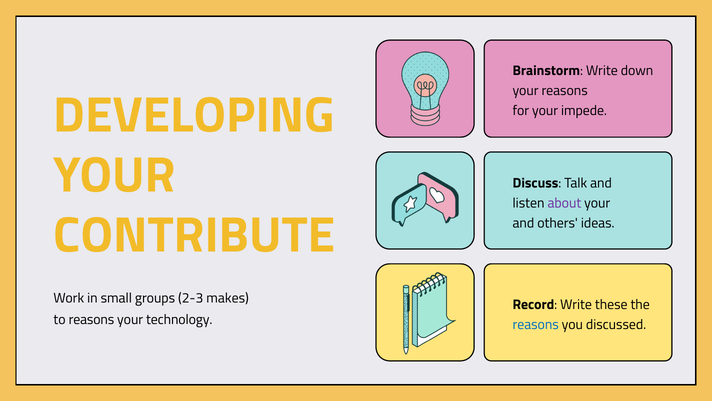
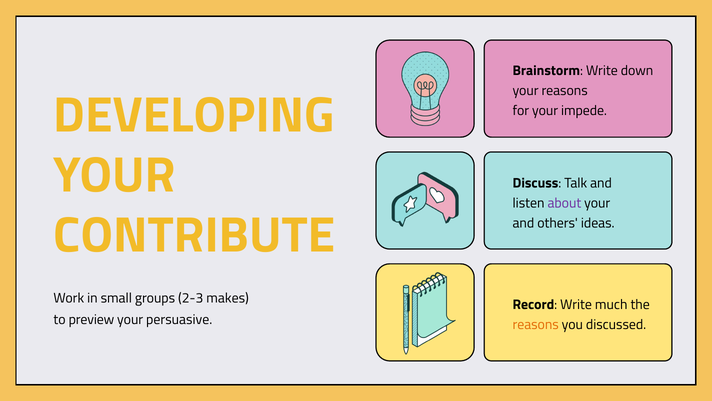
these: these -> much (611, 304)
to reasons: reasons -> preview (91, 319)
technology: technology -> persuasive (179, 319)
reasons colour: blue -> orange (536, 324)
